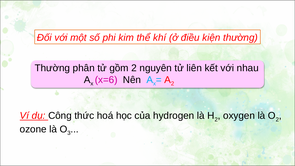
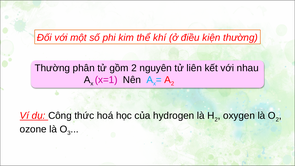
x=6: x=6 -> x=1 (106, 80)
